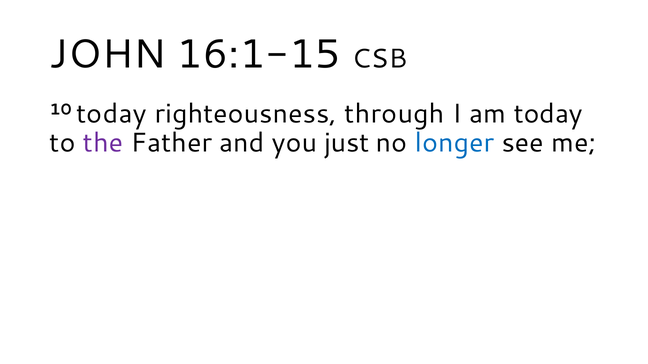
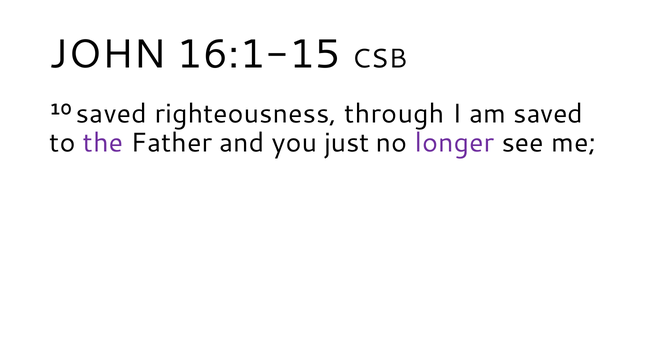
10 today: today -> saved (112, 114)
am today: today -> saved (548, 114)
longer colour: blue -> purple (454, 143)
